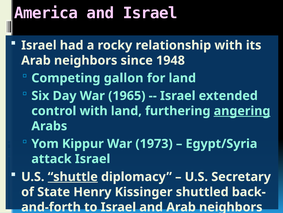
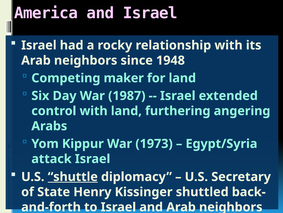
gallon: gallon -> maker (124, 78)
1965: 1965 -> 1987 (127, 95)
angering underline: present -> none (242, 111)
